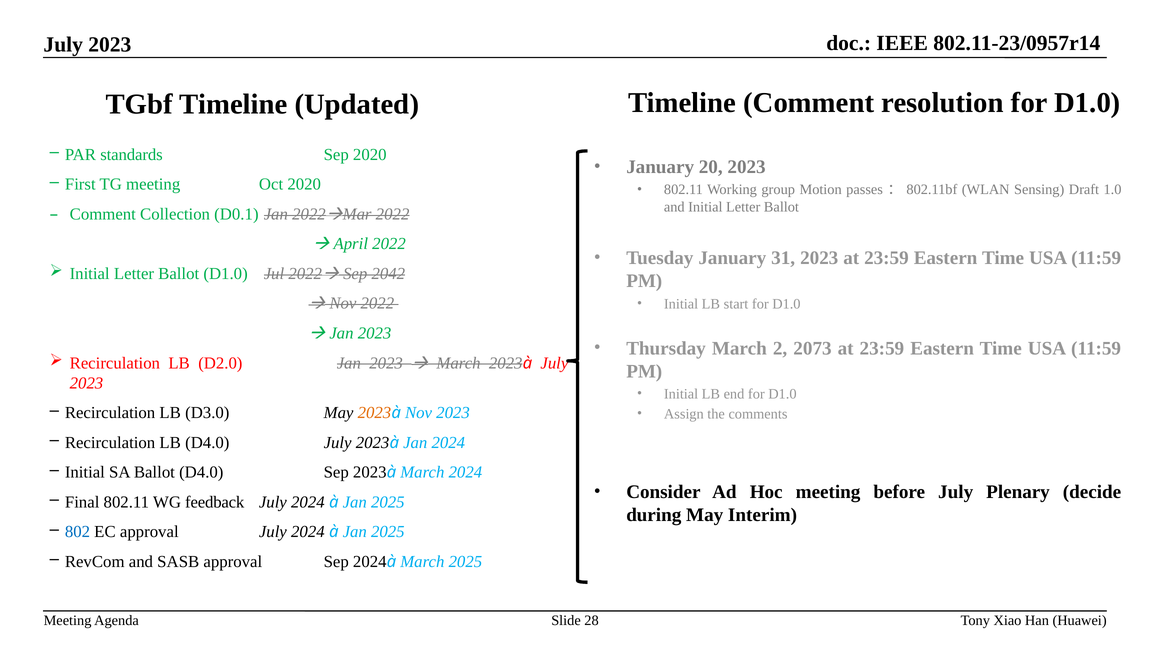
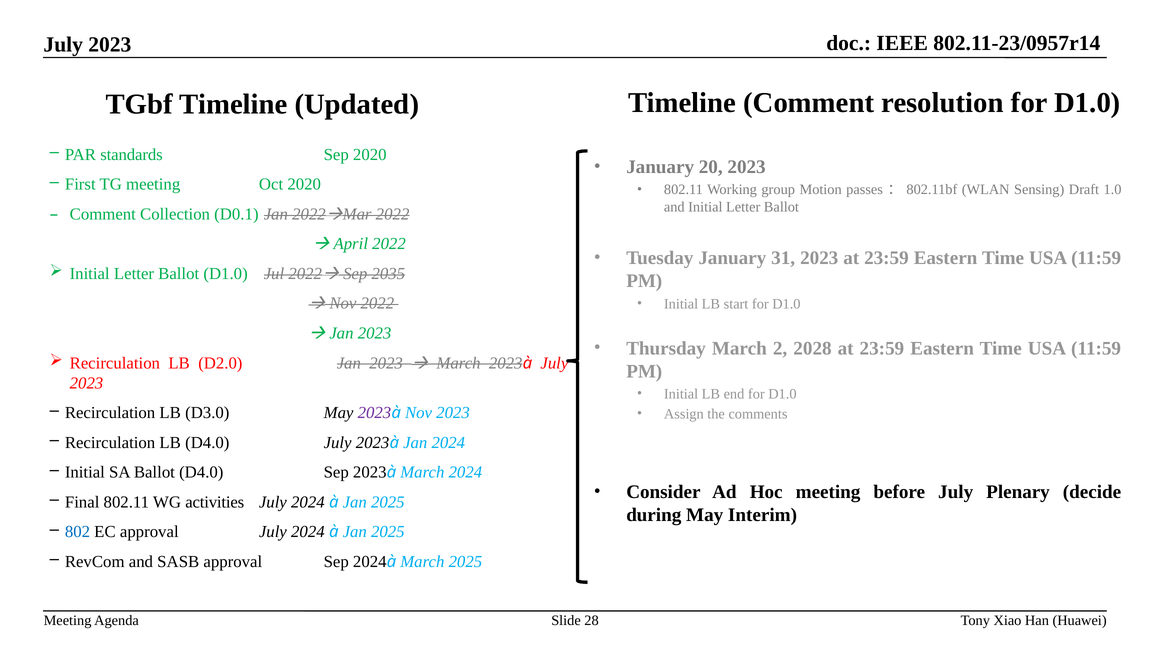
2042: 2042 -> 2035 (388, 274)
2073: 2073 -> 2028 (813, 348)
2023 colour: orange -> purple (374, 413)
feedback: feedback -> activities (215, 502)
